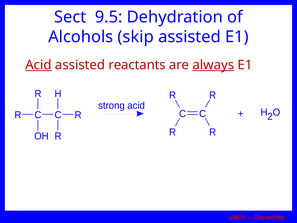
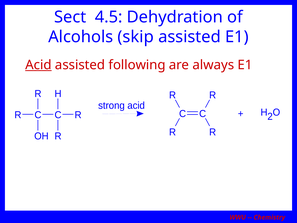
9.5: 9.5 -> 4.5 (109, 17)
reactants: reactants -> following (137, 65)
always underline: present -> none (213, 65)
